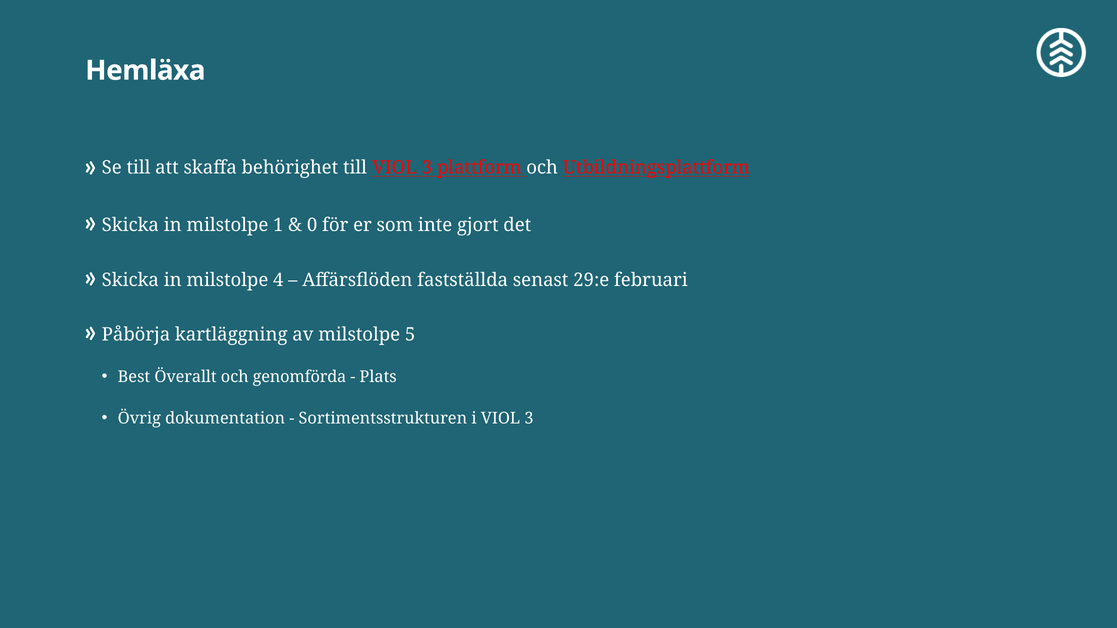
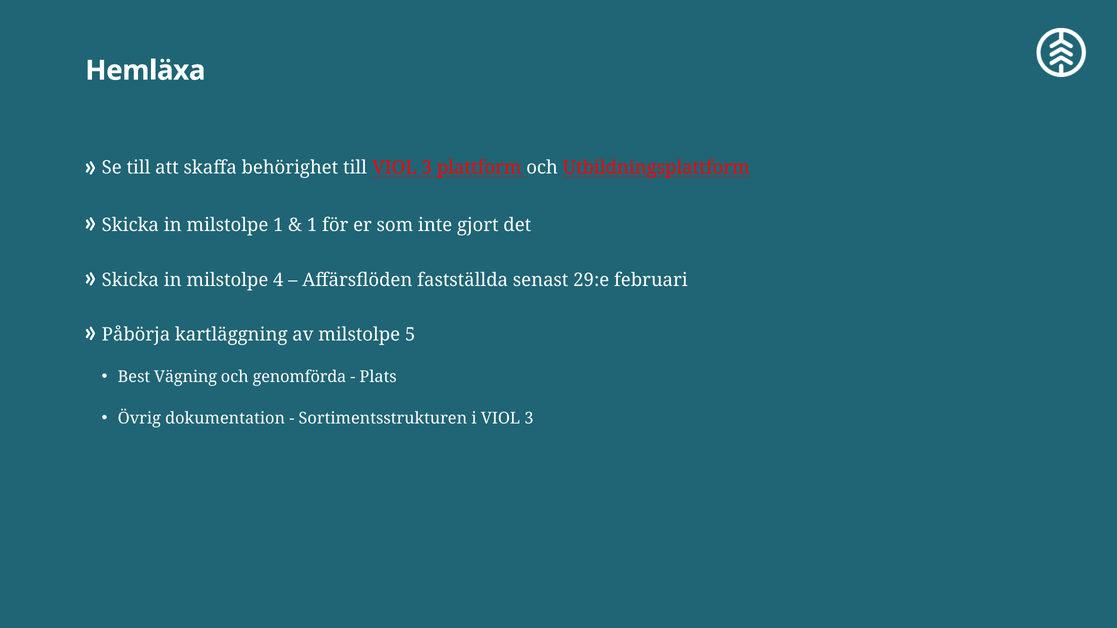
0: 0 -> 1 (312, 225)
Överallt: Överallt -> Vägning (186, 377)
